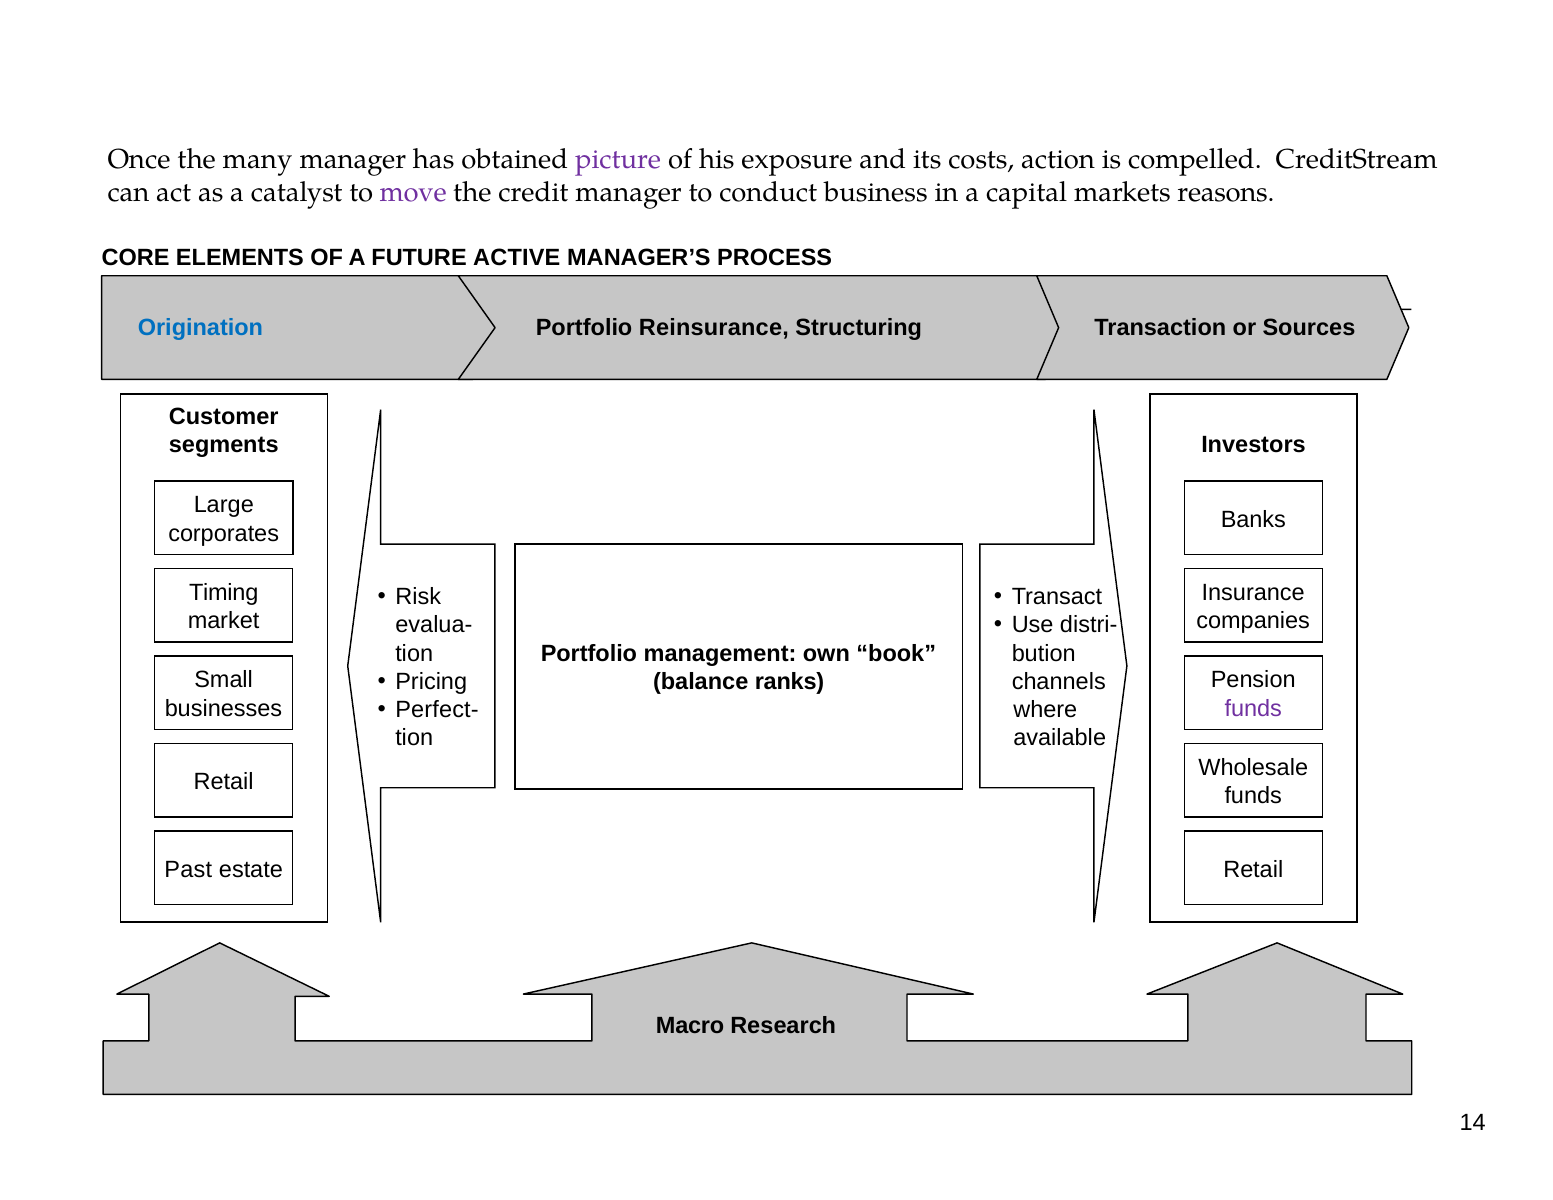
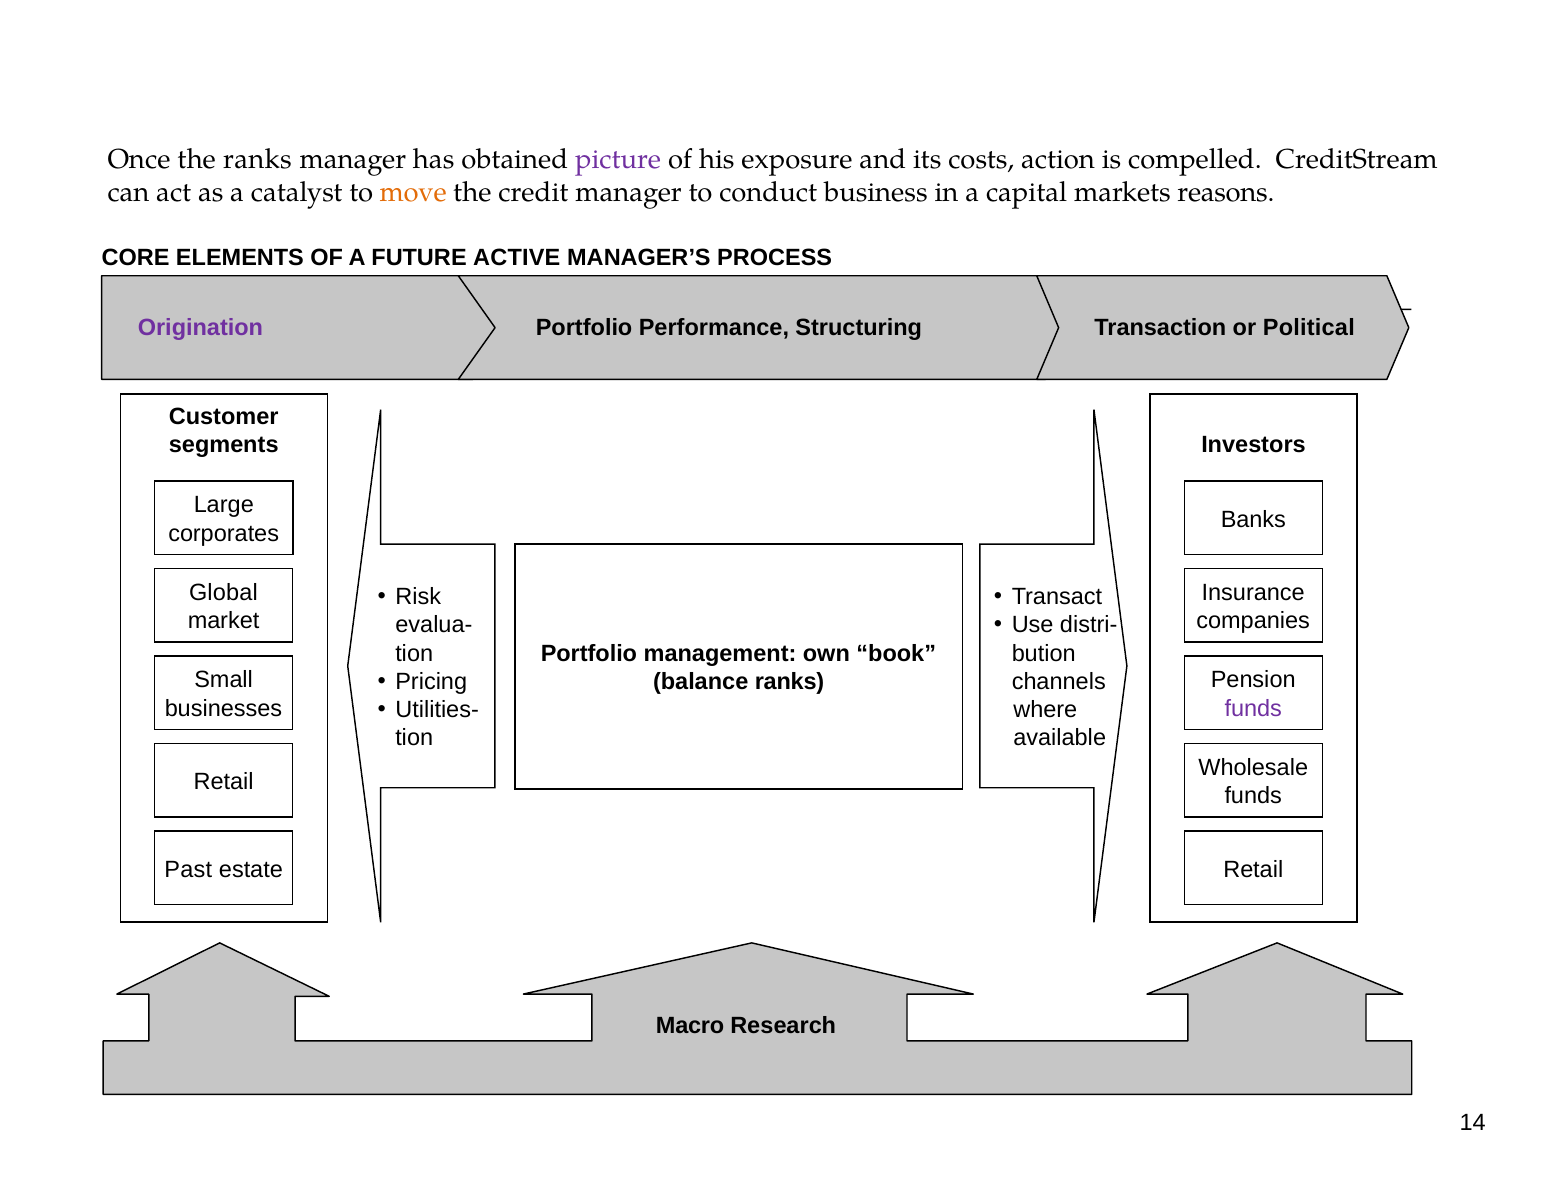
the many: many -> ranks (257, 160)
move colour: purple -> orange (413, 193)
Origination colour: blue -> purple (200, 328)
Reinsurance: Reinsurance -> Performance (714, 328)
Sources: Sources -> Political (1309, 328)
Timing: Timing -> Global (223, 593)
Perfect-: Perfect- -> Utilities- (437, 710)
